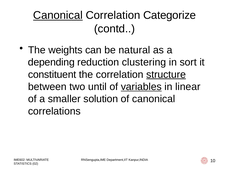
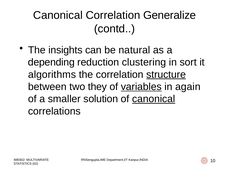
Canonical underline: present -> none (58, 15)
Categorize: Categorize -> Generalize (170, 15)
weights: weights -> insights (65, 50)
constituent: constituent -> algorithms (52, 74)
until: until -> they (97, 87)
linear: linear -> again (188, 87)
canonical underline: none -> present (154, 99)
